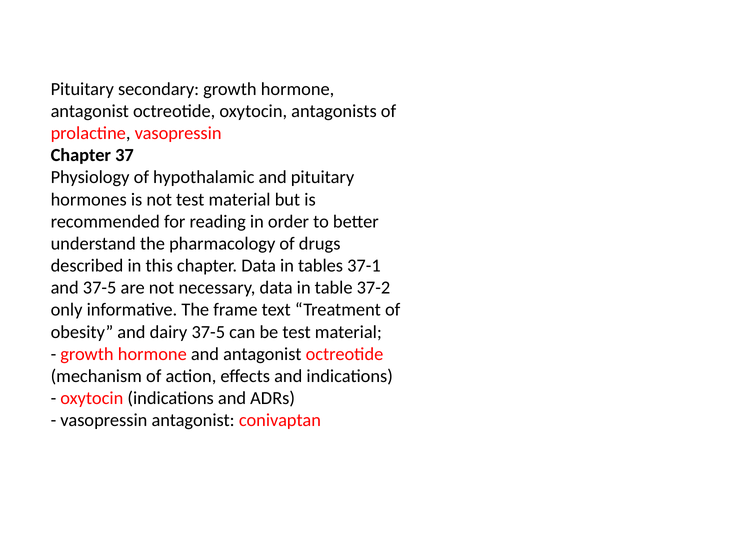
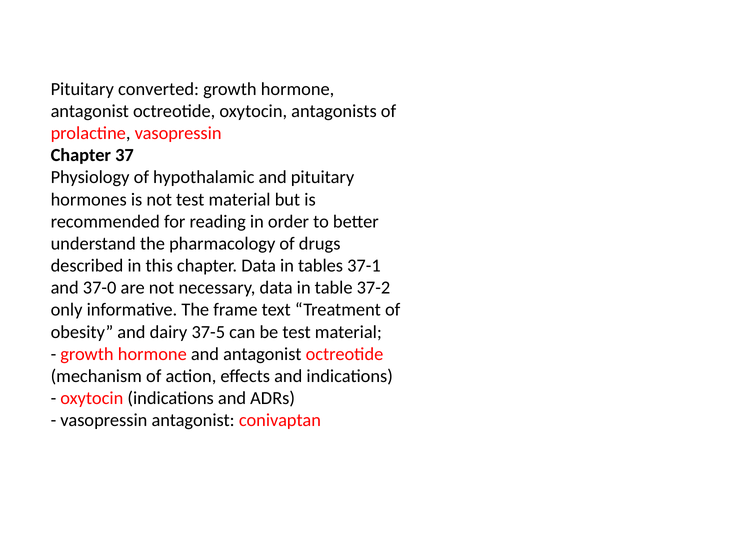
secondary: secondary -> converted (159, 89)
and 37-5: 37-5 -> 37-0 (100, 288)
